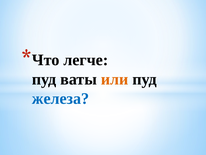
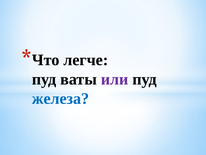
или colour: orange -> purple (115, 79)
